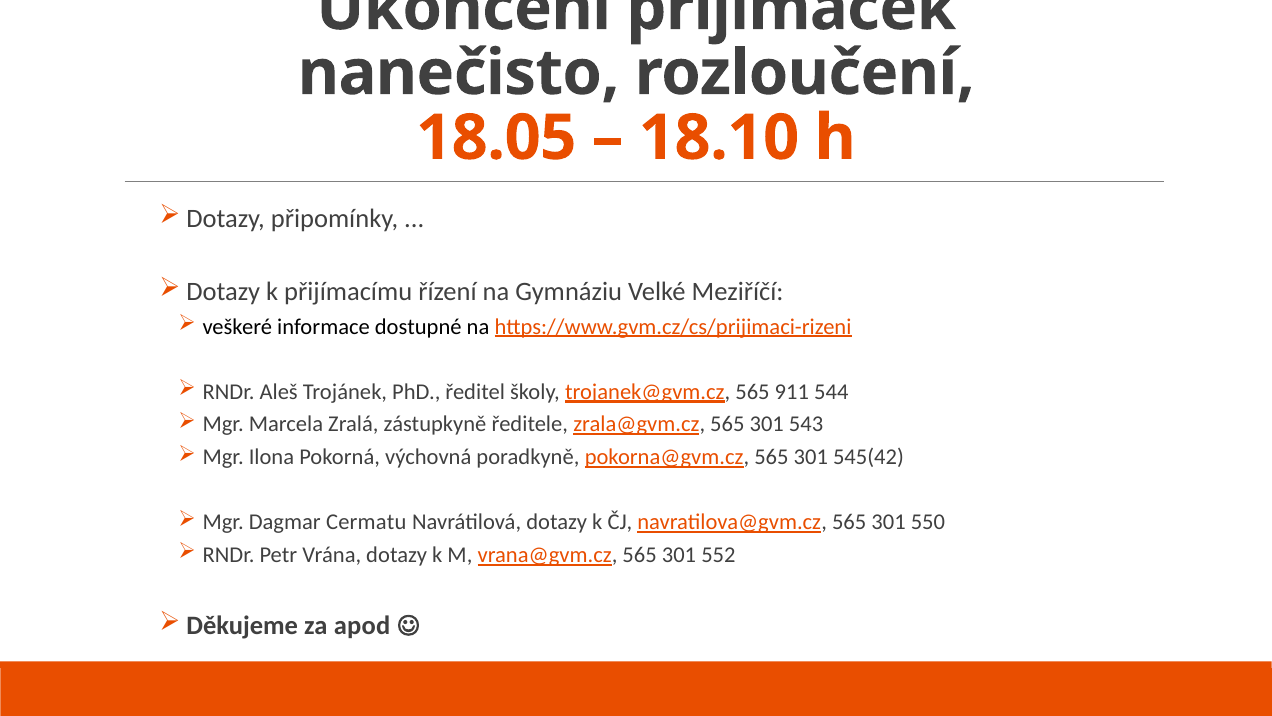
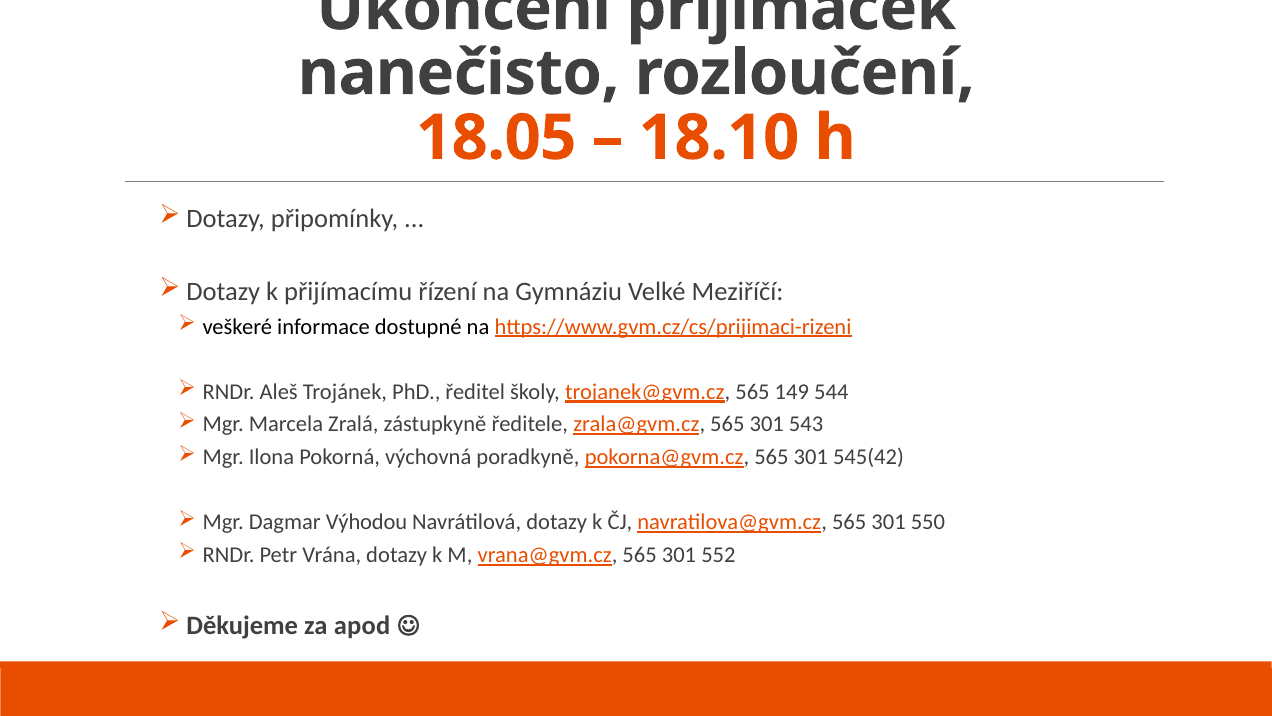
911: 911 -> 149 (792, 391)
Cermatu: Cermatu -> Výhodou (366, 522)
